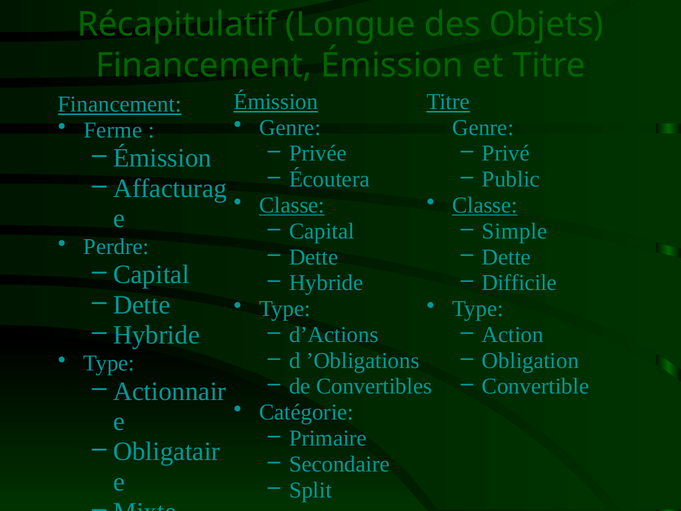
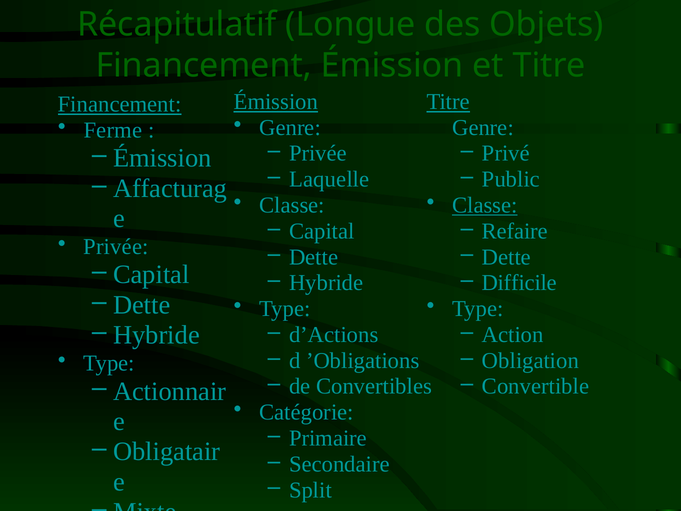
Écoutera: Écoutera -> Laquelle (329, 179)
Classe underline: present -> none (292, 205)
Simple: Simple -> Refaire (515, 231)
Perdre: Perdre -> Privée (116, 246)
